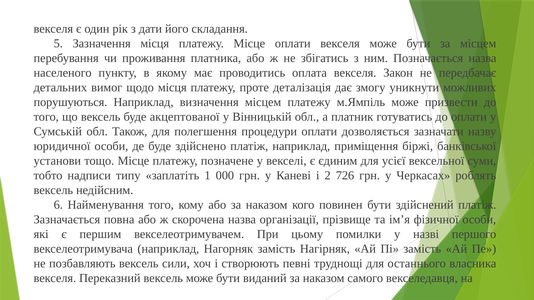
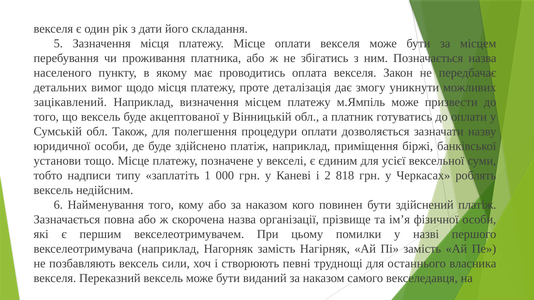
порушуються: порушуються -> зацікавлений (70, 102)
726: 726 -> 818 (345, 176)
